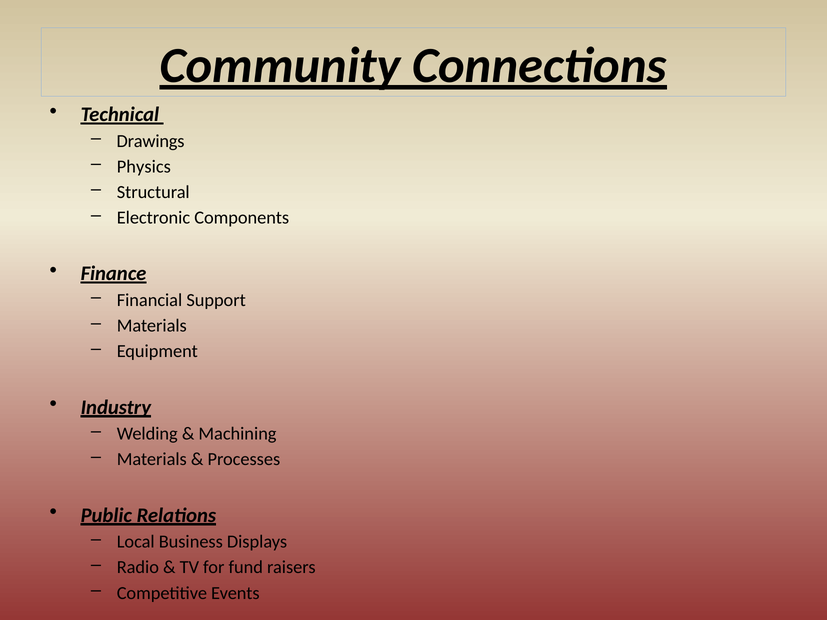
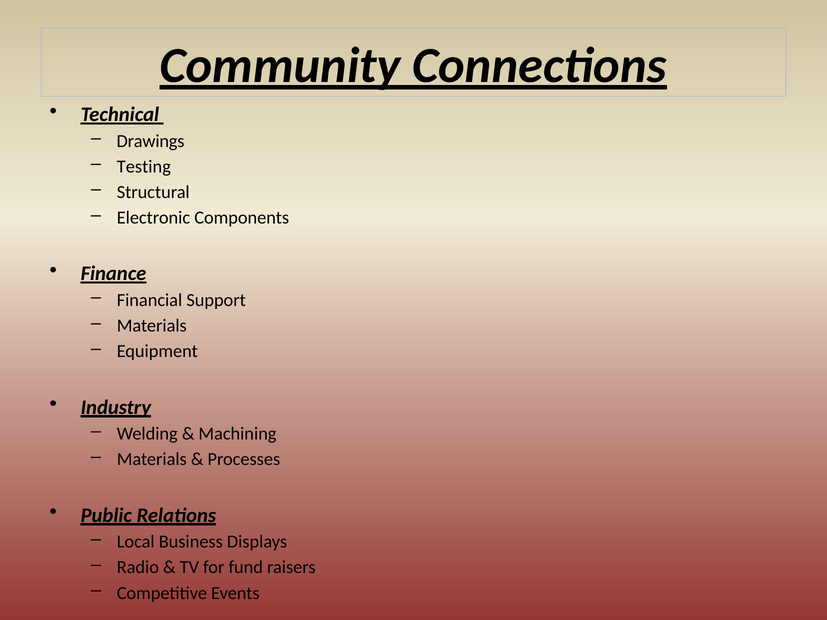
Physics: Physics -> Testing (144, 167)
